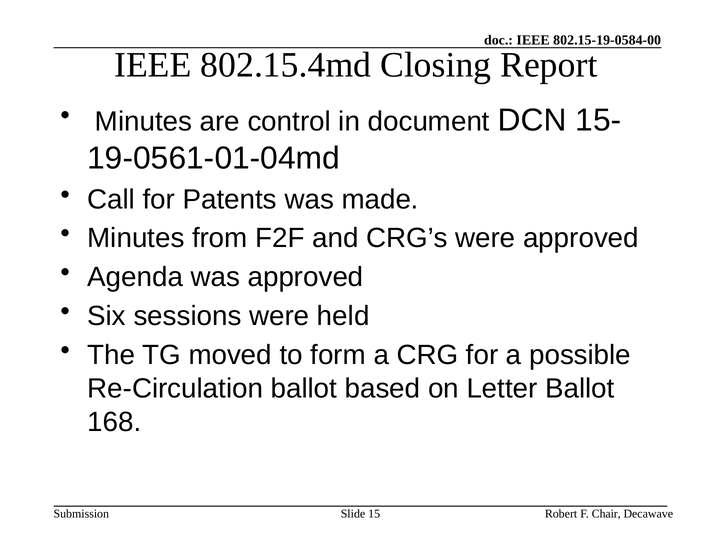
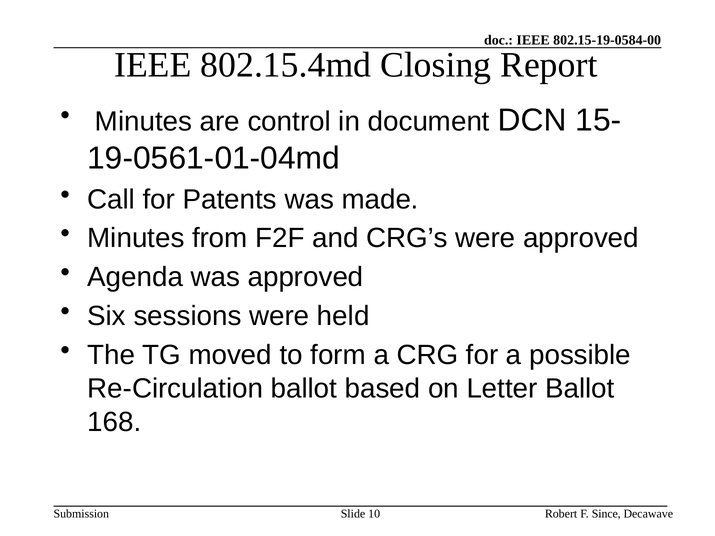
Chair: Chair -> Since (606, 514)
15: 15 -> 10 (374, 514)
